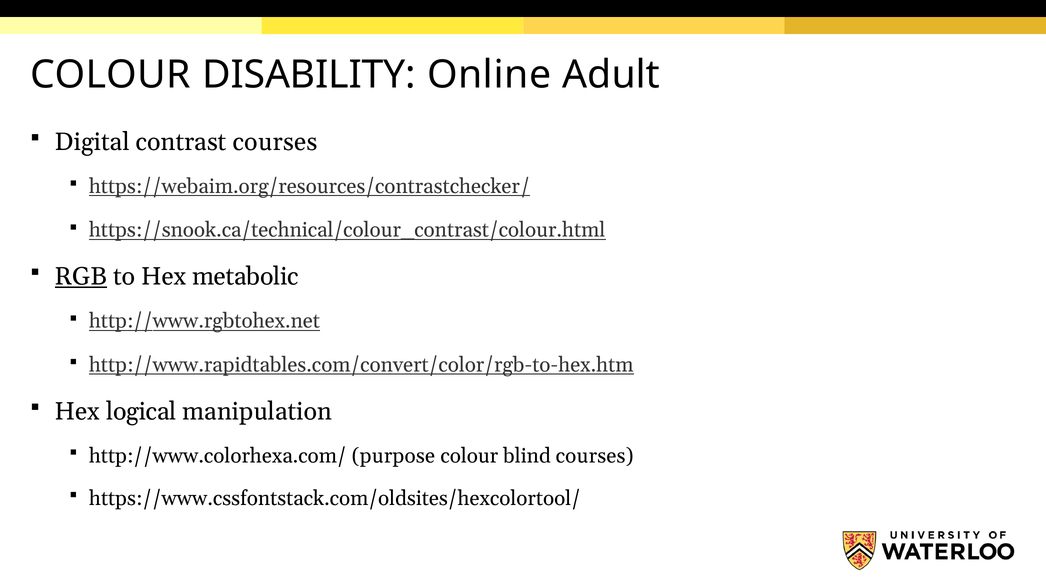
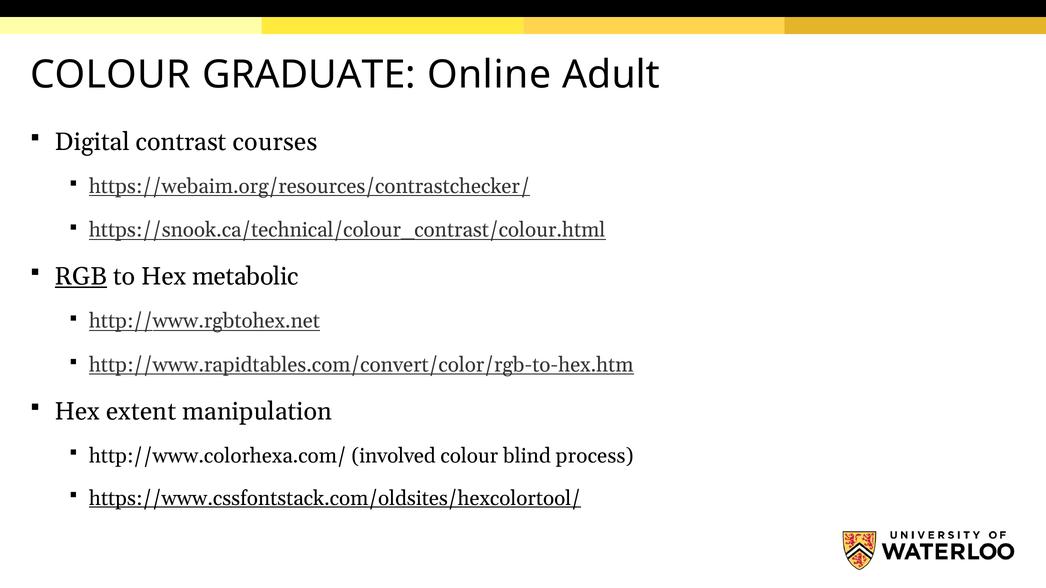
DISABILITY: DISABILITY -> GRADUATE (309, 75)
logical: logical -> extent (141, 412)
purpose: purpose -> involved (394, 456)
blind courses: courses -> process (595, 456)
https://www.cssfontstack.com/oldsites/hexcolortool/ underline: none -> present (335, 498)
